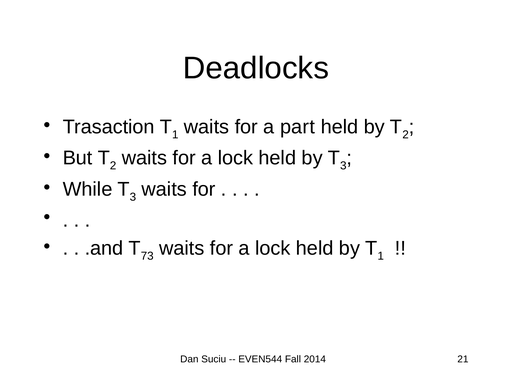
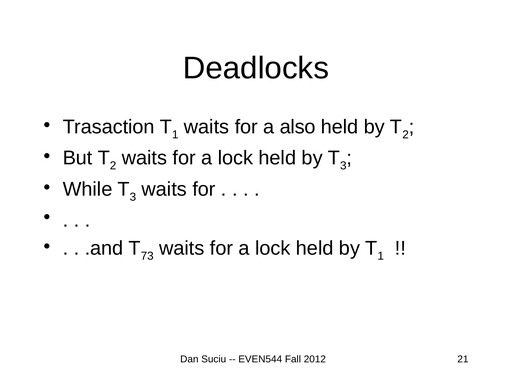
part: part -> also (298, 127)
2014: 2014 -> 2012 (315, 359)
